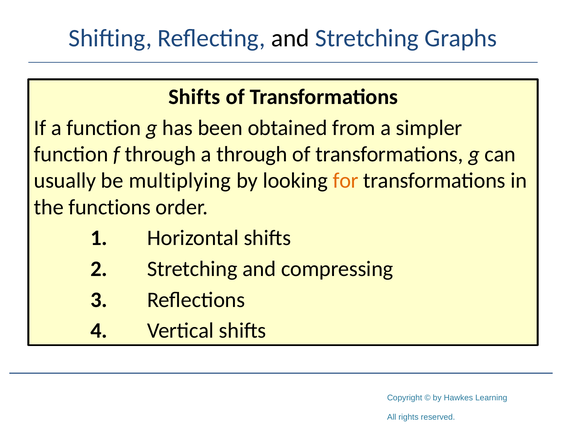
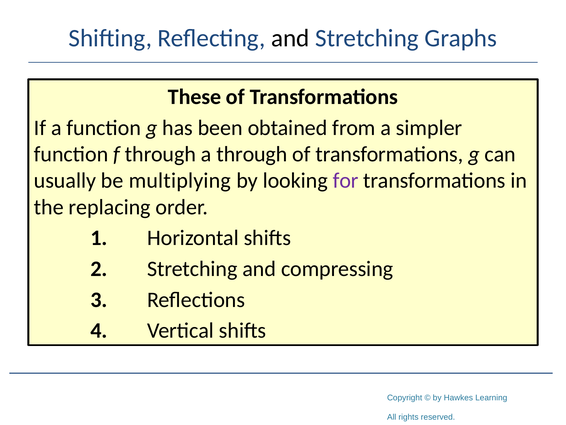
Shifts: Shifts -> These (195, 97)
for colour: orange -> purple (346, 180)
functions: functions -> replacing (110, 207)
